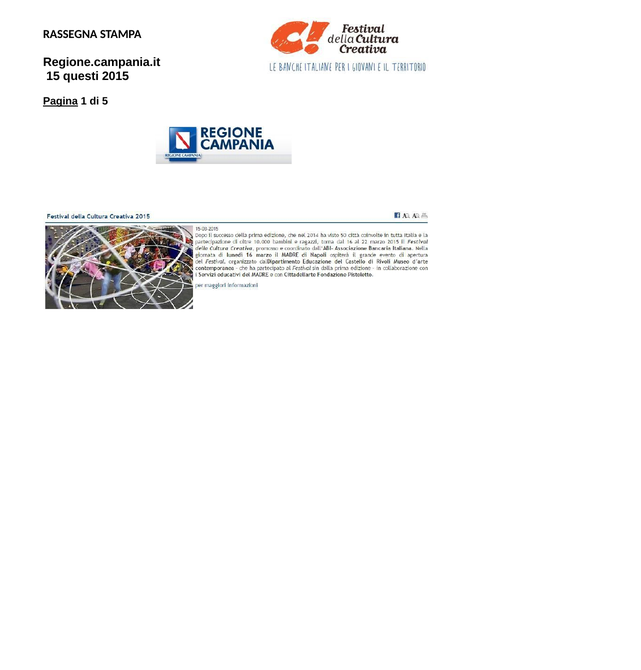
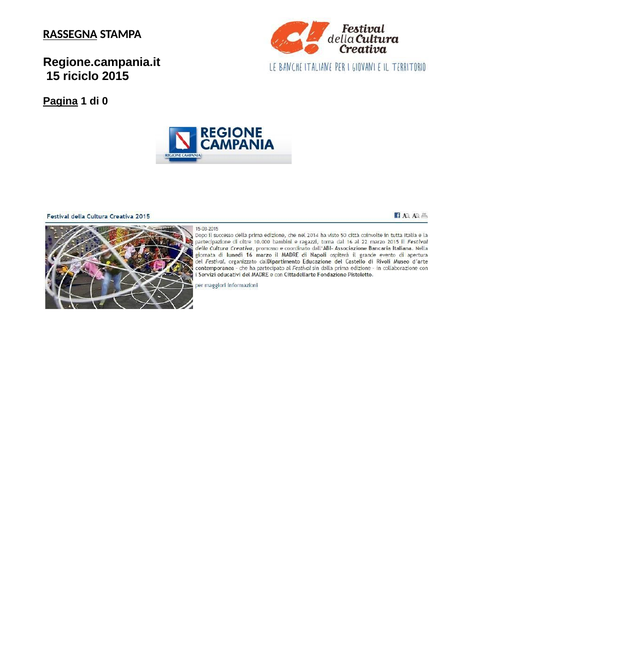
RASSEGNA underline: none -> present (70, 34)
questi: questi -> riciclo (81, 76)
5: 5 -> 0 (105, 101)
